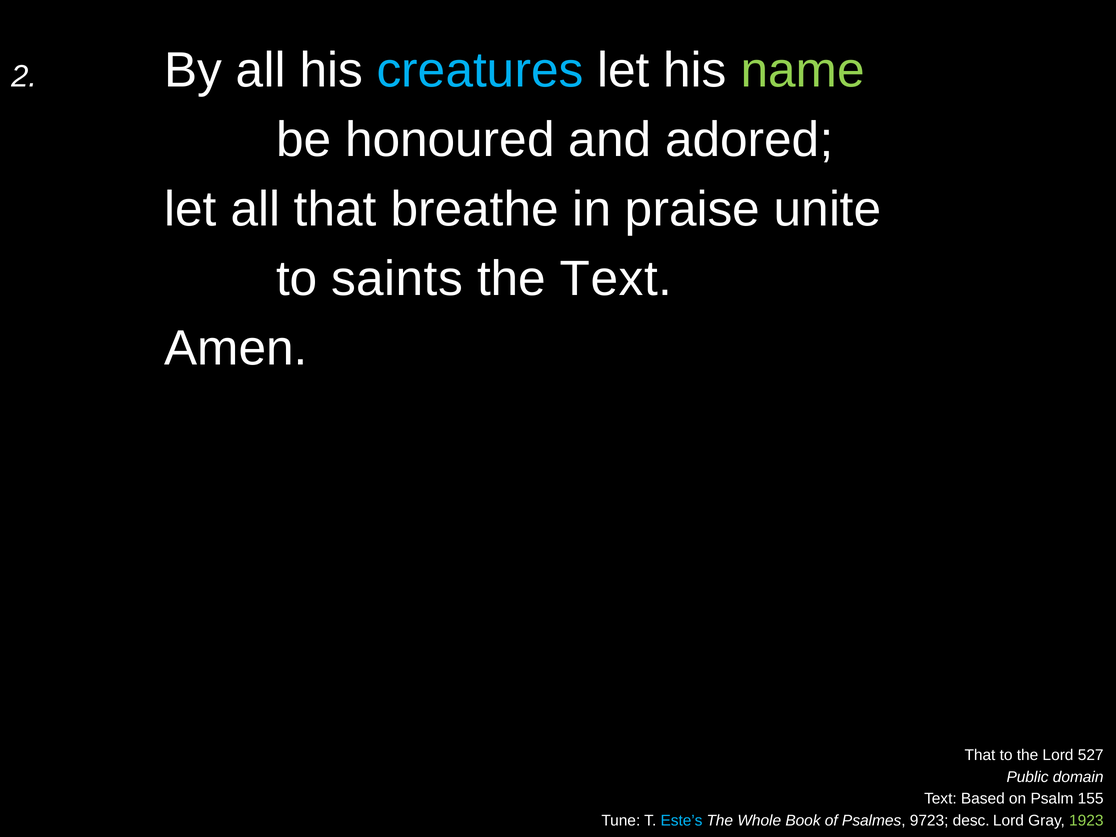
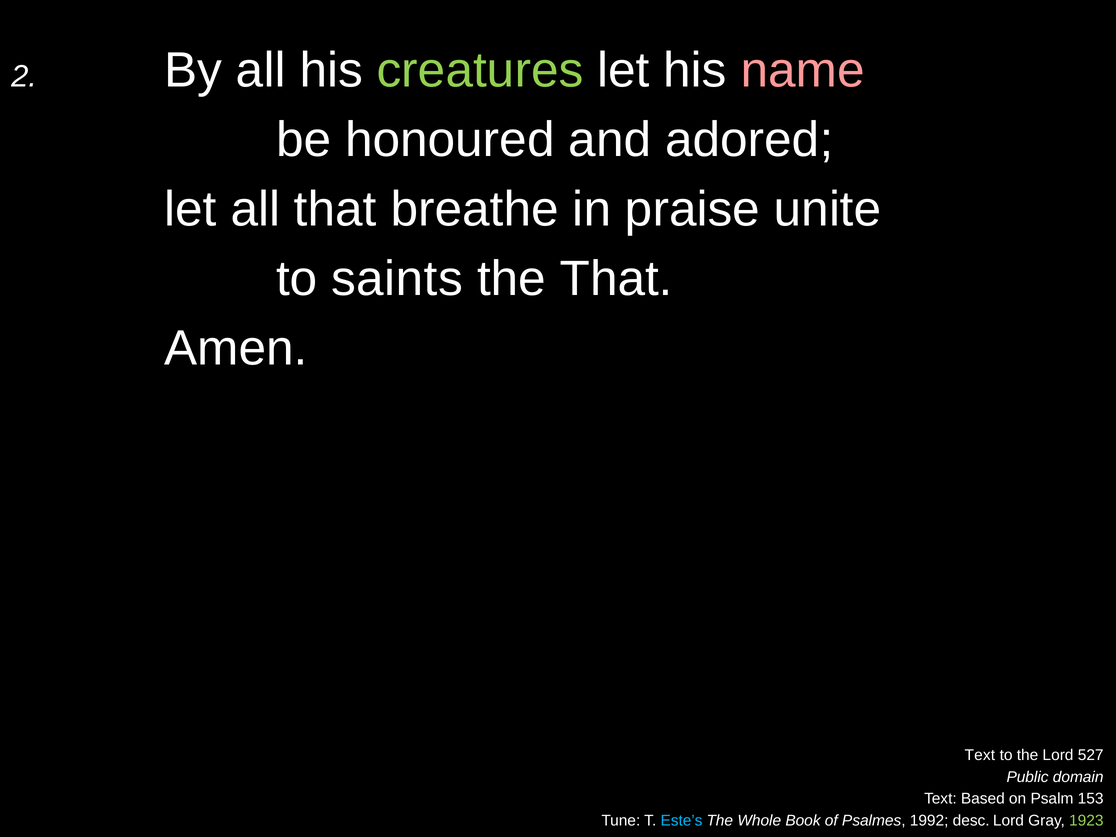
creatures colour: light blue -> light green (480, 71)
name colour: light green -> pink (803, 71)
the Text: Text -> That (616, 279)
That: That -> Text (980, 755)
155: 155 -> 153 (1091, 799)
9723: 9723 -> 1992 (929, 820)
